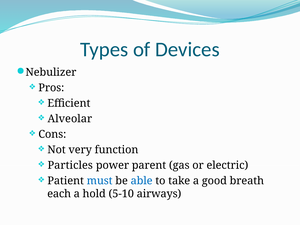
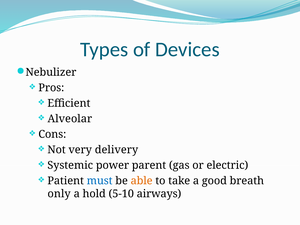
function: function -> delivery (116, 150)
Particles: Particles -> Systemic (70, 165)
able colour: blue -> orange (142, 181)
each: each -> only (59, 194)
